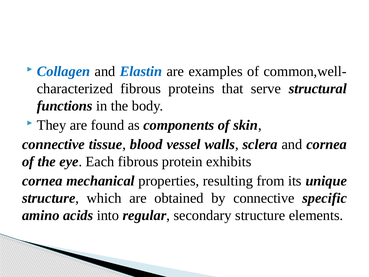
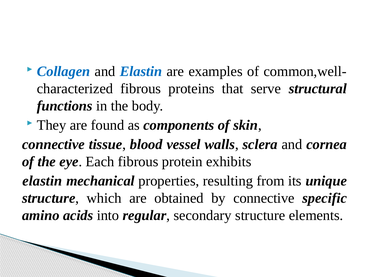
cornea: cornea -> elastin (42, 181)
